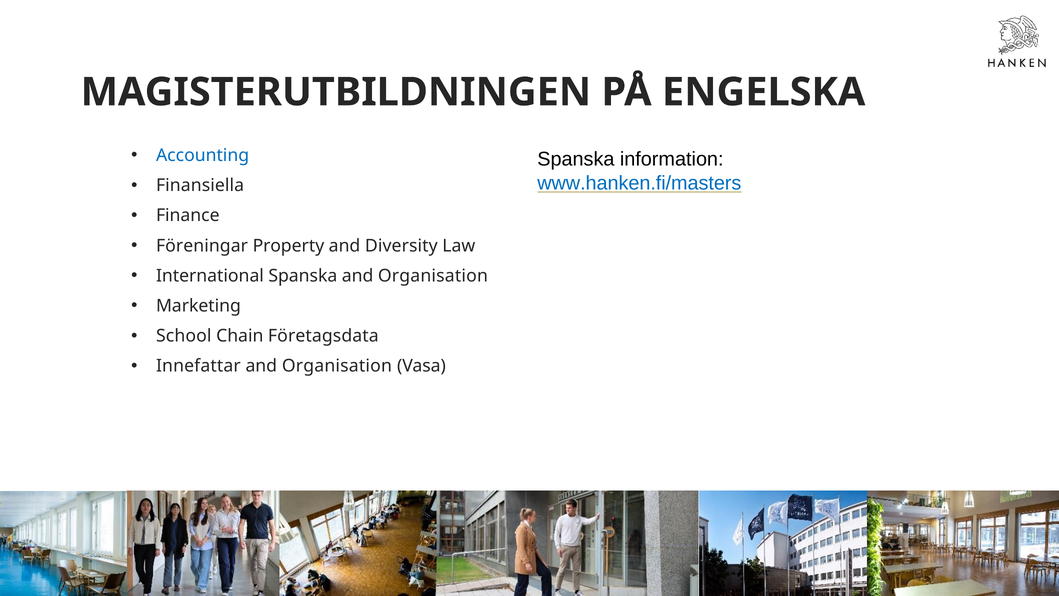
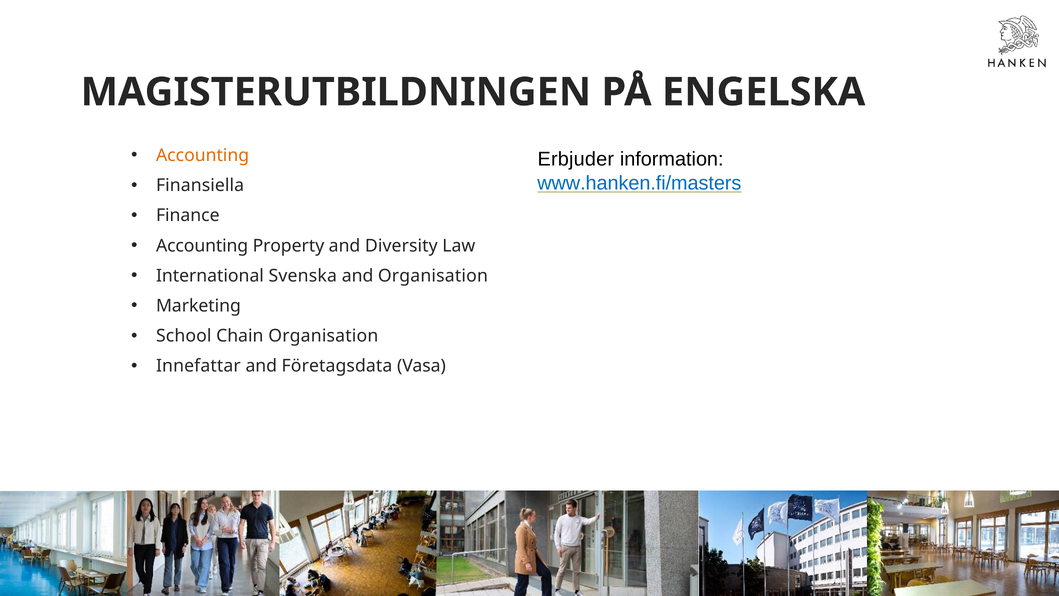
Accounting colour: blue -> orange (203, 155)
Spanska: Spanska -> Erbjuder (576, 159)
Föreningar: Föreningar -> Accounting (202, 246)
International Spanska: Spanska -> Svenska (303, 276)
Chain Företagsdata: Företagsdata -> Organisation (323, 336)
Organisation: Organisation -> Företagsdata (337, 366)
